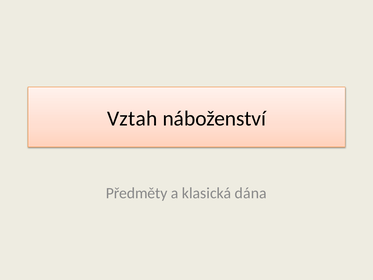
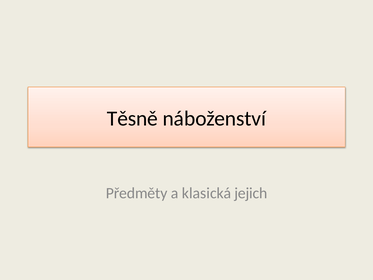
Vztah: Vztah -> Těsně (132, 118)
dána: dána -> jejich (251, 193)
